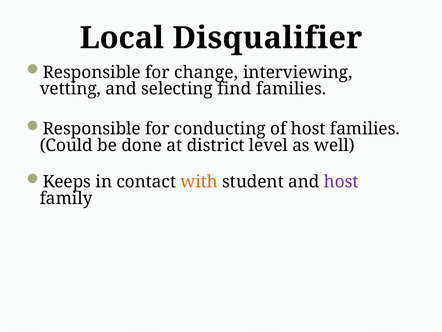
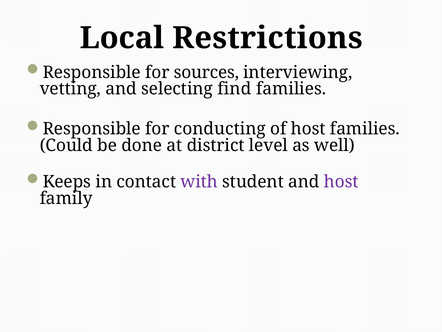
Disqualifier: Disqualifier -> Restrictions (267, 38)
change: change -> sources (206, 72)
with colour: orange -> purple (199, 182)
